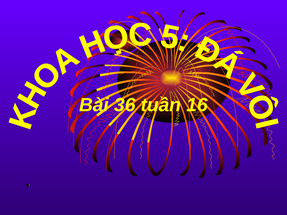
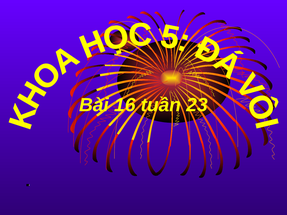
36: 36 -> 16 (125, 105)
16: 16 -> 23 (197, 105)
